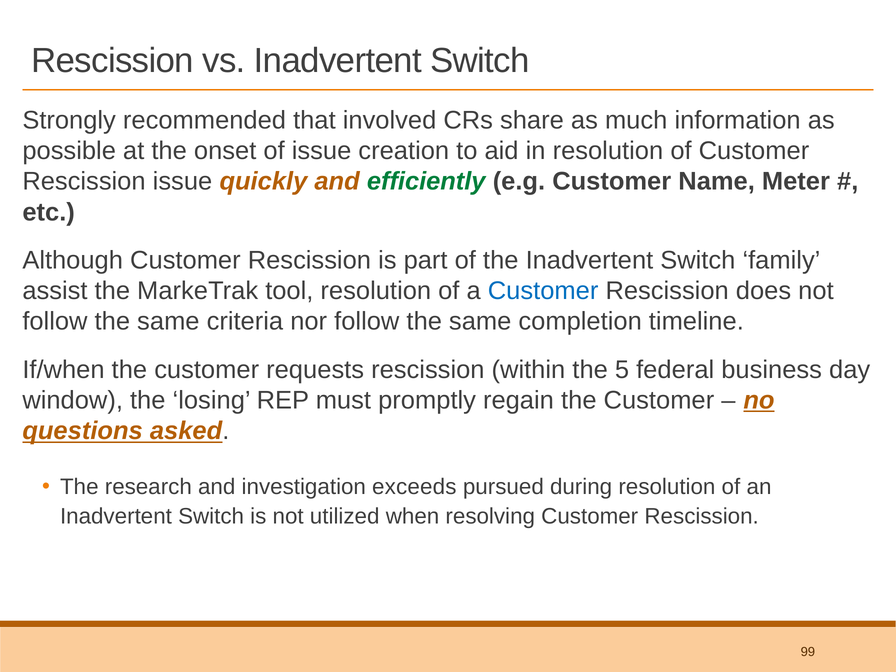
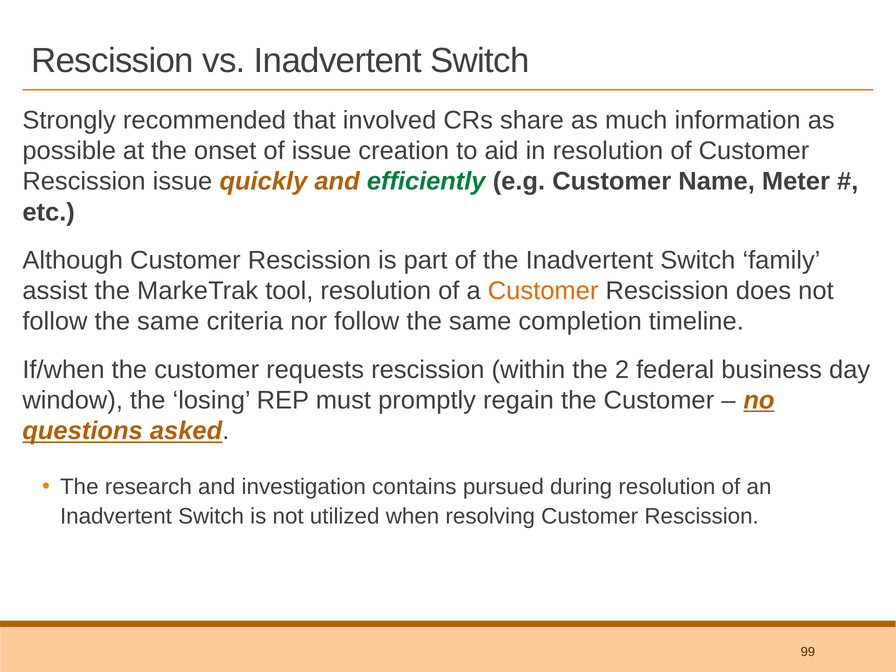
Customer colour: blue -> orange (543, 291)
5: 5 -> 2 (622, 370)
exceeds: exceeds -> contains (414, 487)
